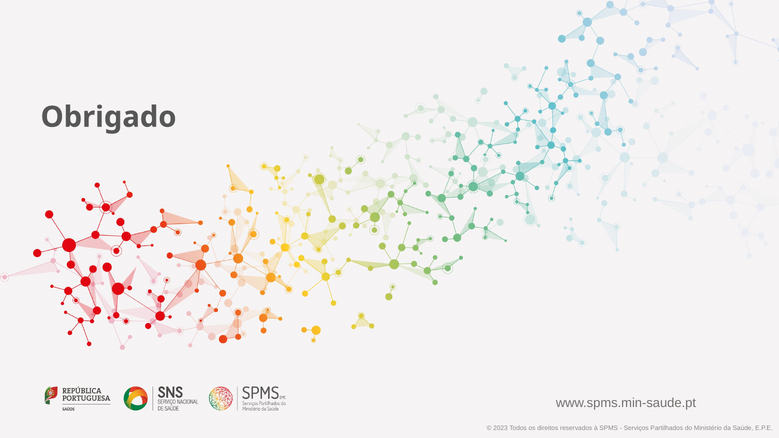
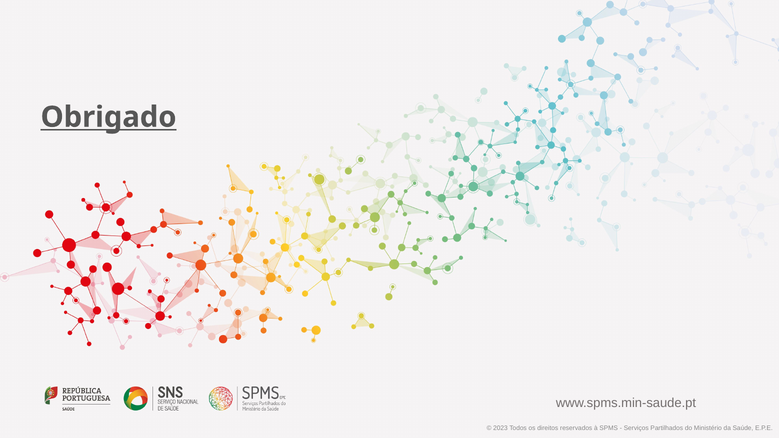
Obrigado underline: none -> present (109, 117)
